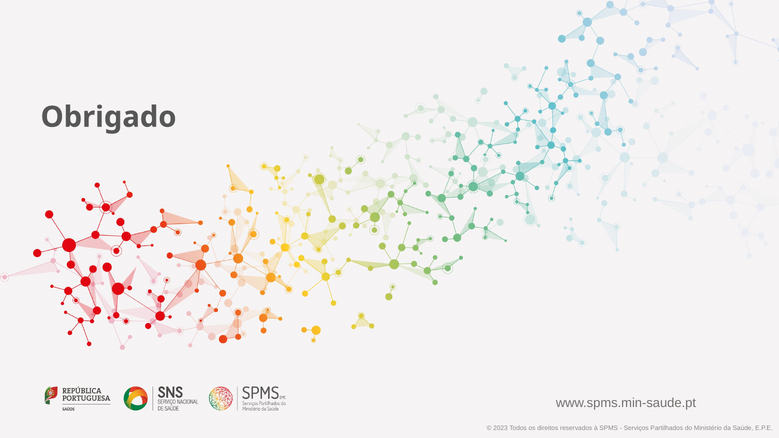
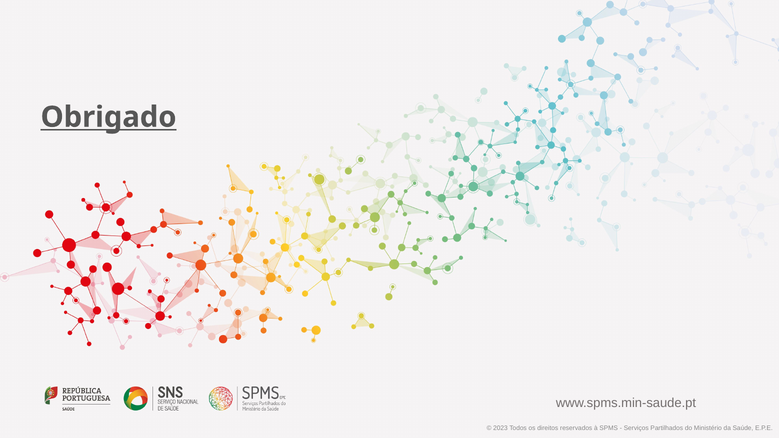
Obrigado underline: none -> present (109, 117)
